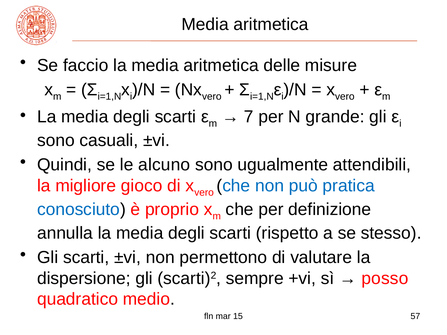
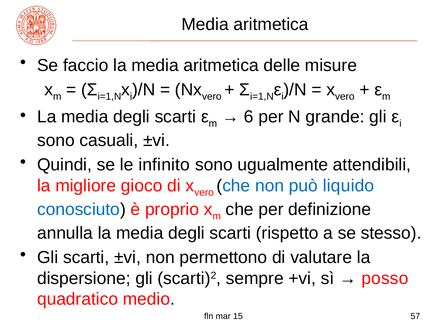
7: 7 -> 6 (249, 117)
alcuno: alcuno -> infinito (164, 165)
pratica: pratica -> liquido (349, 186)
